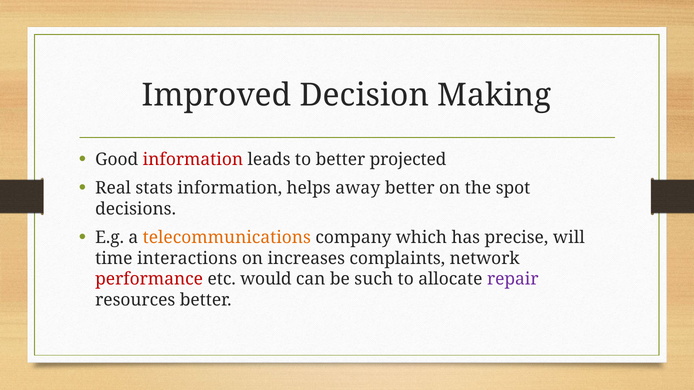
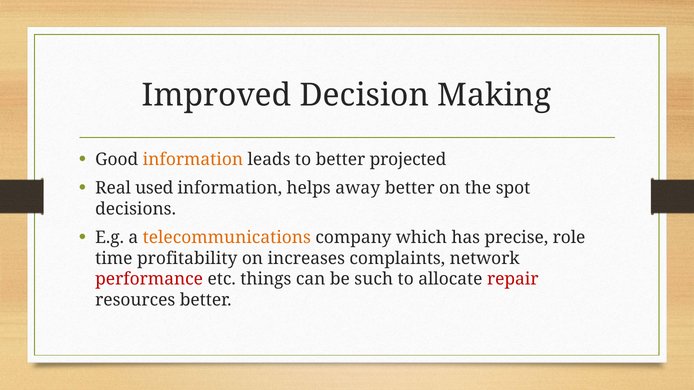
information colour: red -> orange (193, 160)
stats: stats -> used (154, 188)
will: will -> role (569, 238)
interactions: interactions -> profitability (187, 259)
would: would -> things (266, 279)
repair colour: purple -> red (513, 279)
